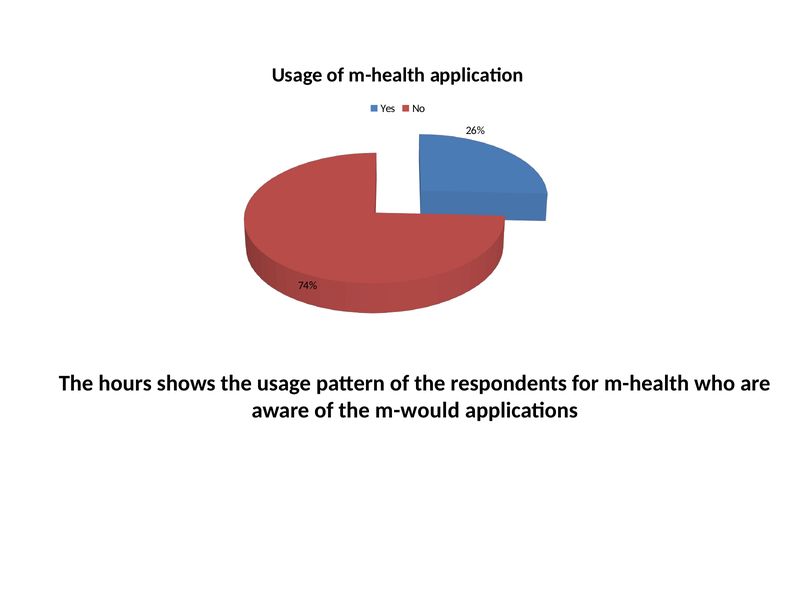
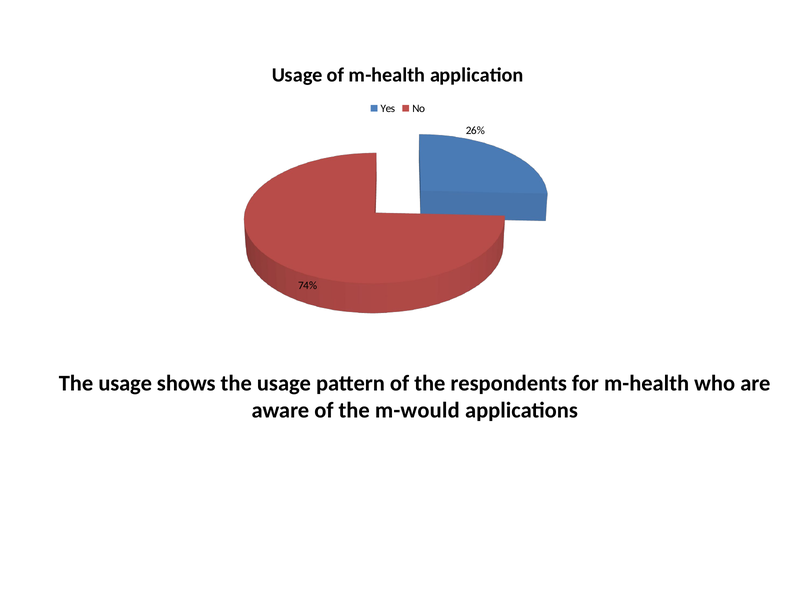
hours: hours -> usage (125, 383)
